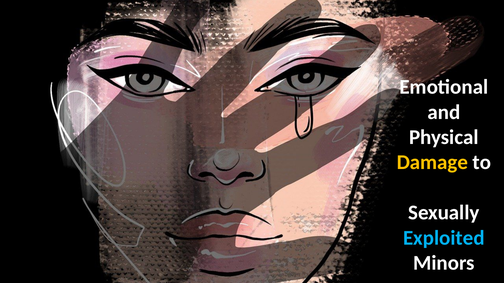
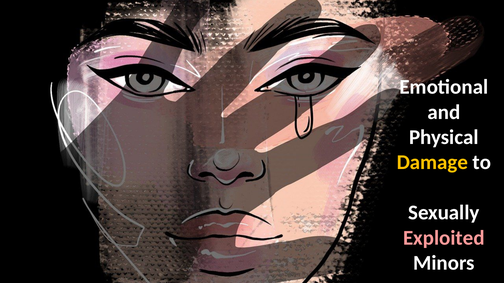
Exploited colour: light blue -> pink (444, 238)
